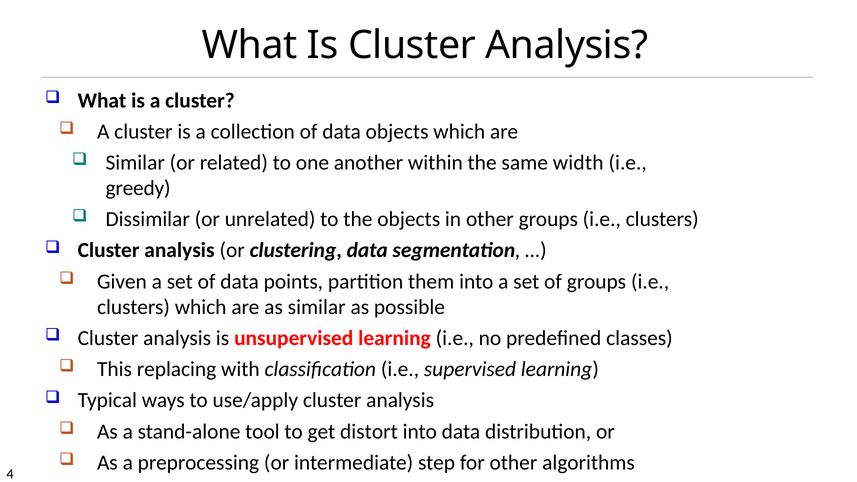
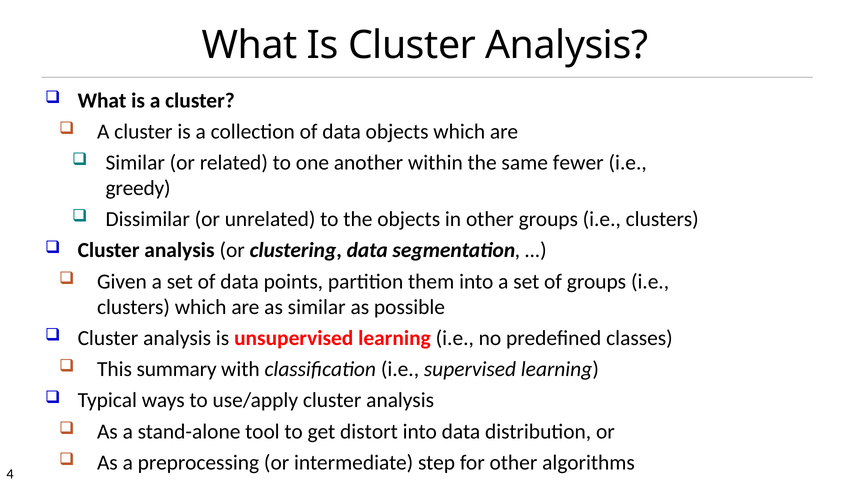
width: width -> fewer (578, 163)
replacing: replacing -> summary (177, 369)
